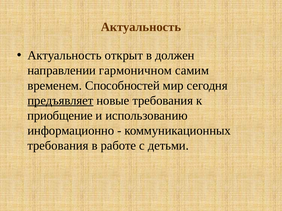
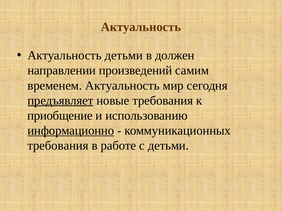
Актуальность открыт: открыт -> детьми (124, 56)
гармоничном: гармоничном -> произведений (136, 71)
временем Способностей: Способностей -> Актуальность (122, 86)
информационно underline: none -> present (71, 131)
